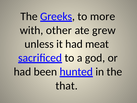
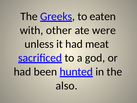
more: more -> eaten (103, 16)
grew: grew -> were (104, 30)
that: that -> also (67, 85)
